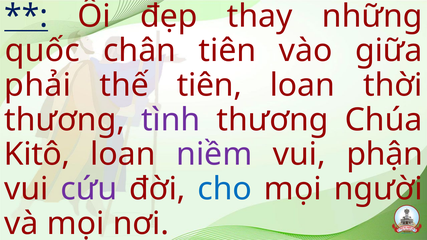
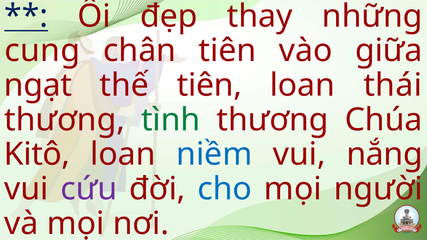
quốc: quốc -> cung (42, 51)
phải: phải -> ngạt (38, 85)
thời: thời -> thái (393, 85)
tình colour: purple -> green (171, 120)
niềm colour: purple -> blue (214, 154)
phận: phận -> nắng (385, 154)
